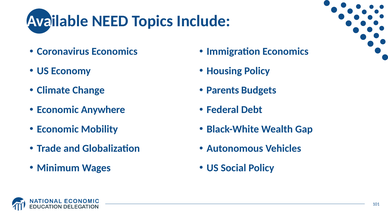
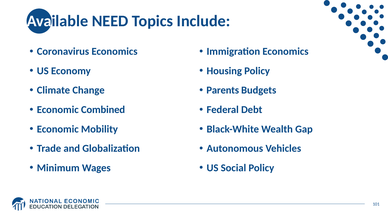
Anywhere: Anywhere -> Combined (103, 110)
